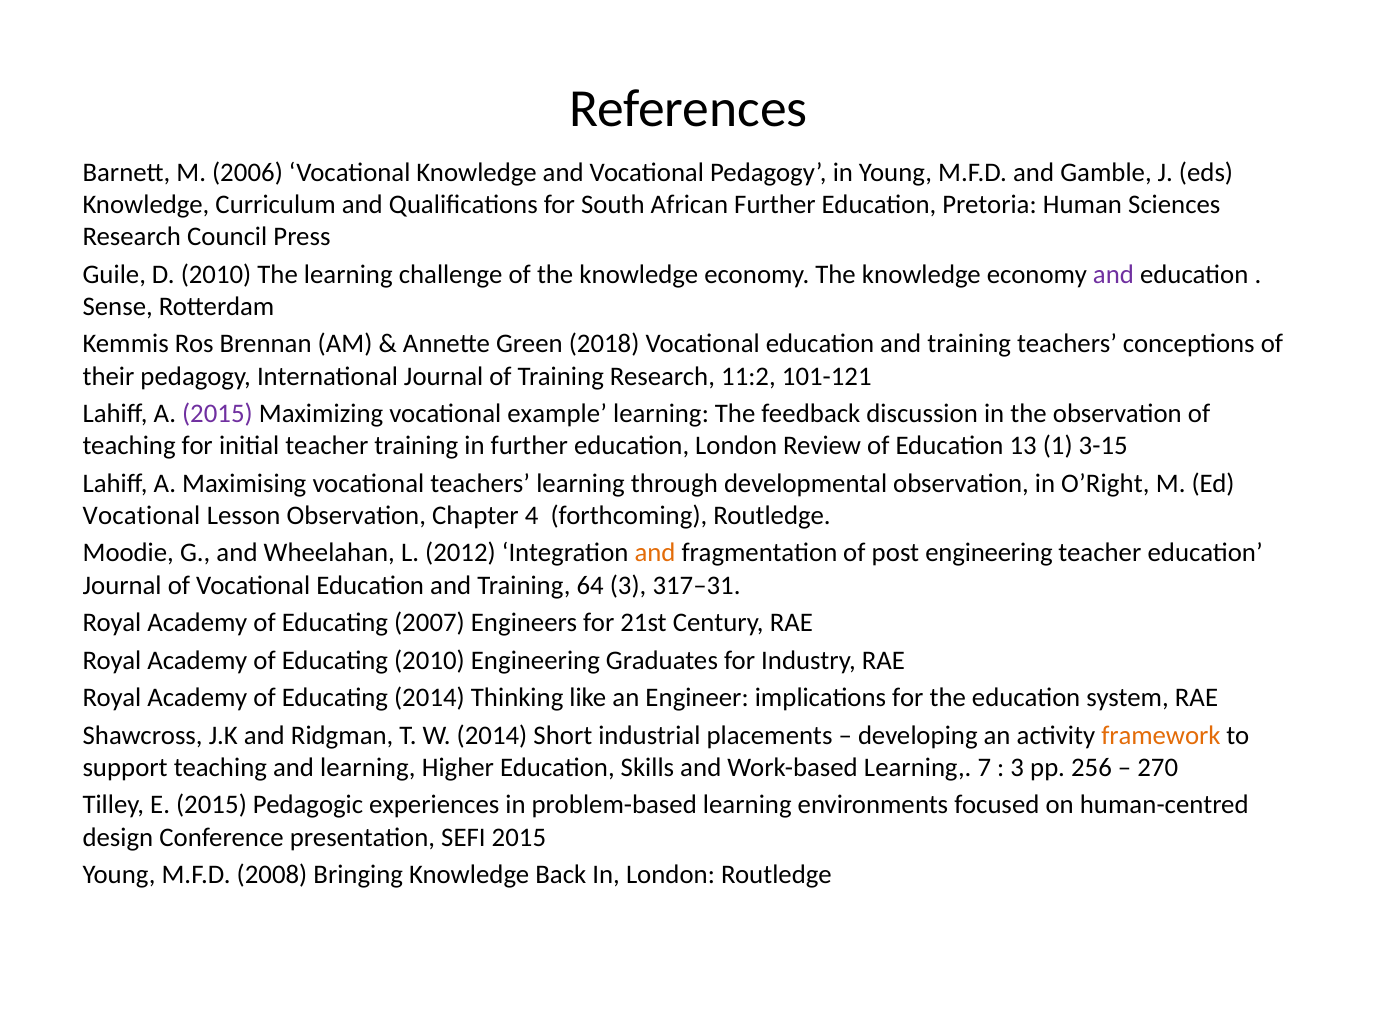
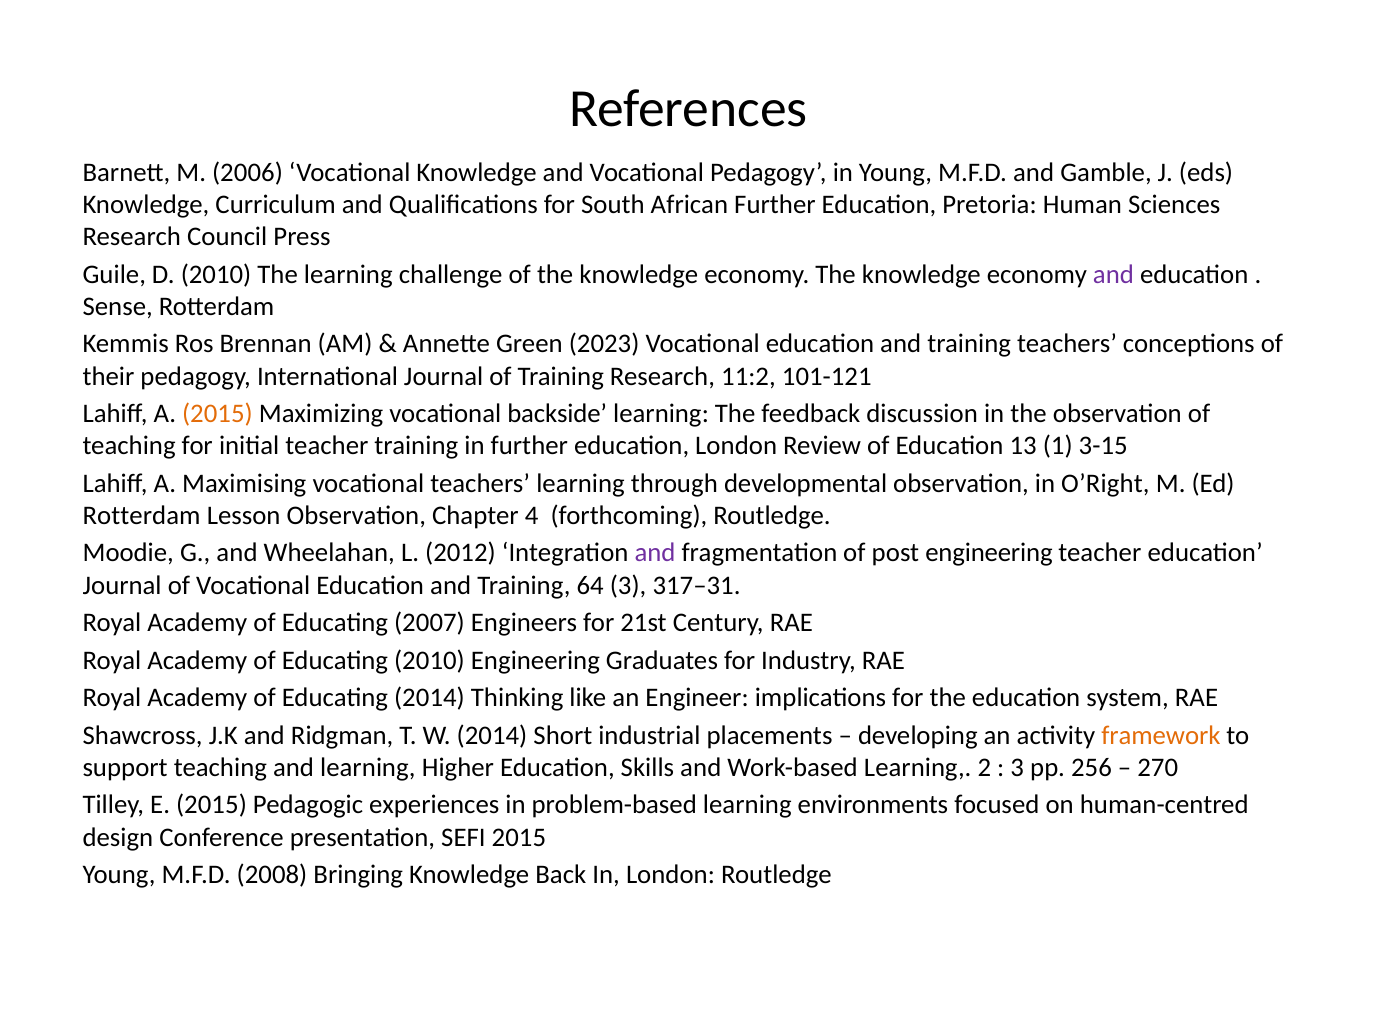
2018: 2018 -> 2023 (604, 344)
2015 colour: purple -> orange (217, 414)
example: example -> backside (557, 414)
Vocational: Vocational -> Rotterdam (142, 515)
and colour: orange -> purple (655, 553)
7: 7 -> 2 (984, 767)
